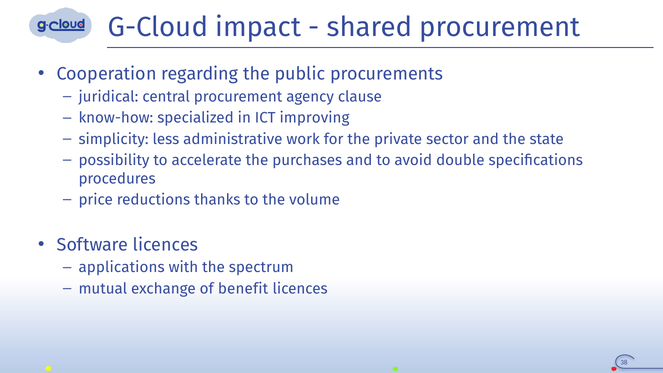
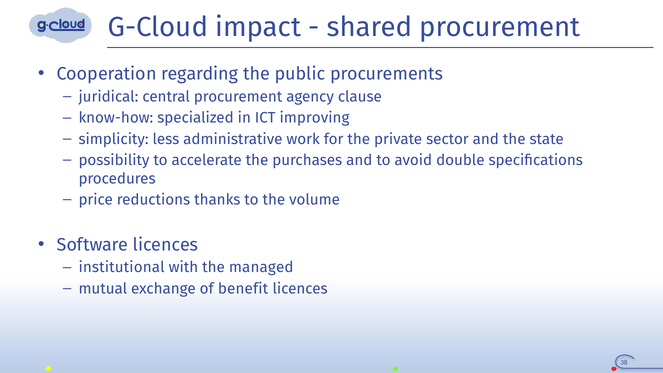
applications: applications -> institutional (122, 267)
spectrum: spectrum -> managed (261, 267)
